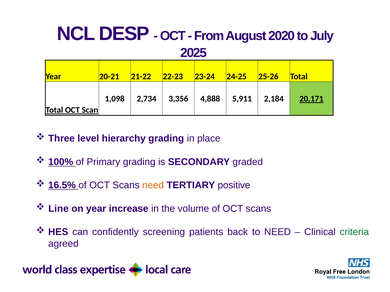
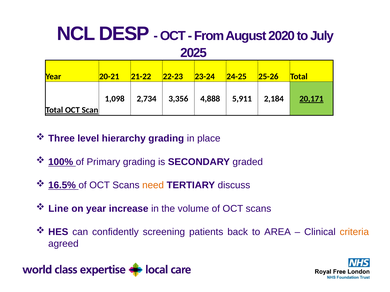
positive: positive -> discuss (234, 186)
to NEED: NEED -> AREA (278, 232)
criteria colour: green -> orange (354, 232)
